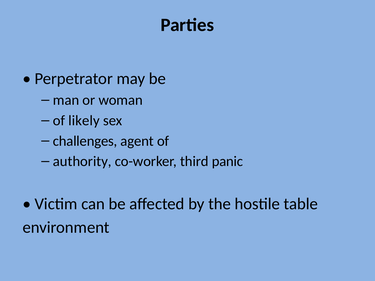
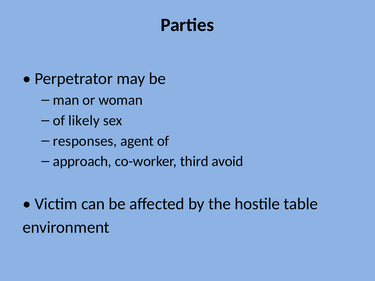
challenges: challenges -> responses (85, 141)
authority: authority -> approach (82, 162)
panic: panic -> avoid (227, 162)
